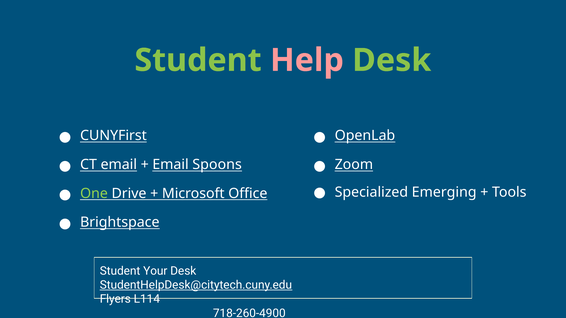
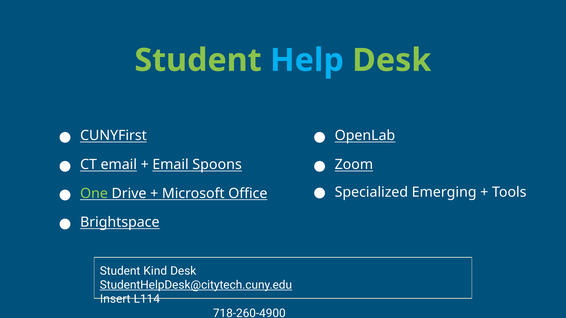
Help colour: pink -> light blue (307, 60)
Your: Your -> Kind (155, 271)
Flyers: Flyers -> Insert (115, 299)
